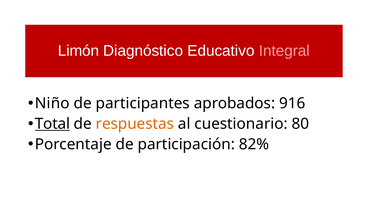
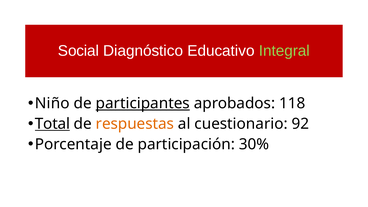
Limón: Limón -> Social (78, 51)
Integral colour: pink -> light green (284, 51)
participantes underline: none -> present (143, 103)
916: 916 -> 118 (292, 103)
80: 80 -> 92 (300, 124)
82%: 82% -> 30% (254, 144)
